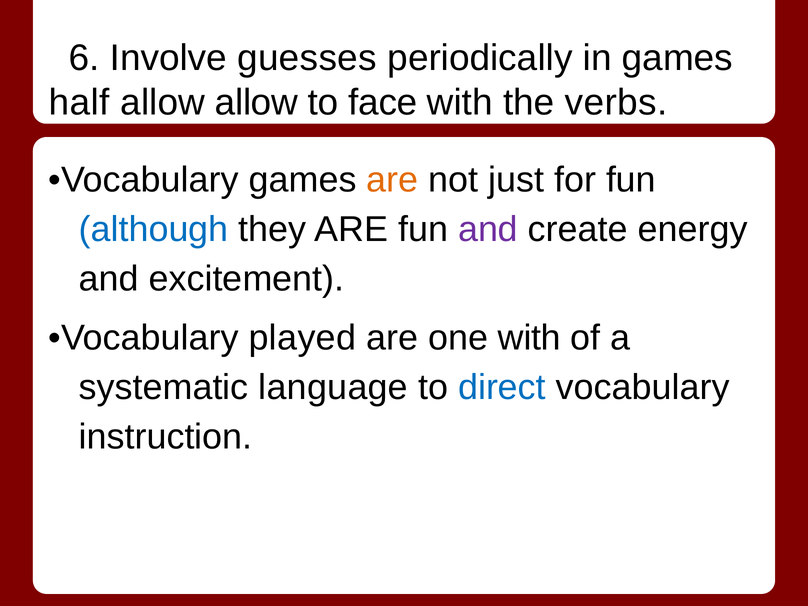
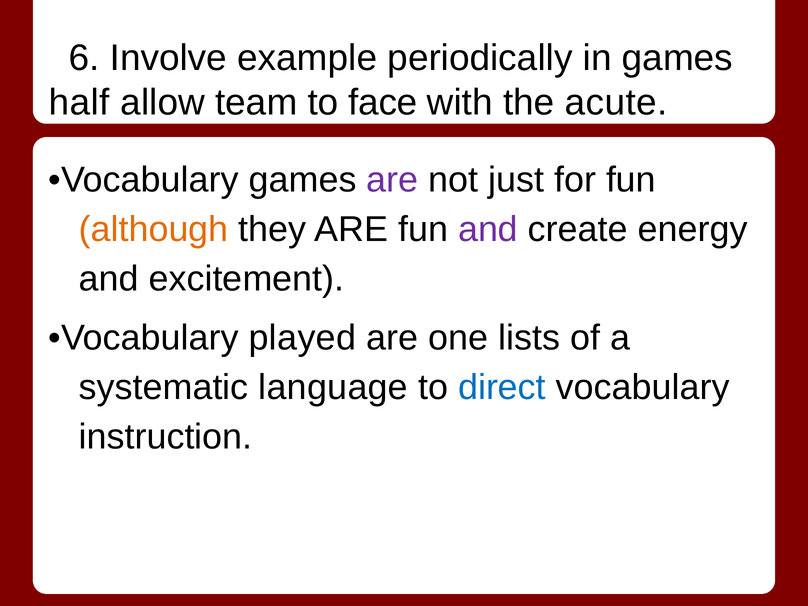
guesses: guesses -> example (307, 58)
allow allow: allow -> team (256, 103)
verbs: verbs -> acute (616, 103)
are colour: orange -> purple (392, 180)
although colour: blue -> orange (154, 230)
one with: with -> lists (529, 338)
